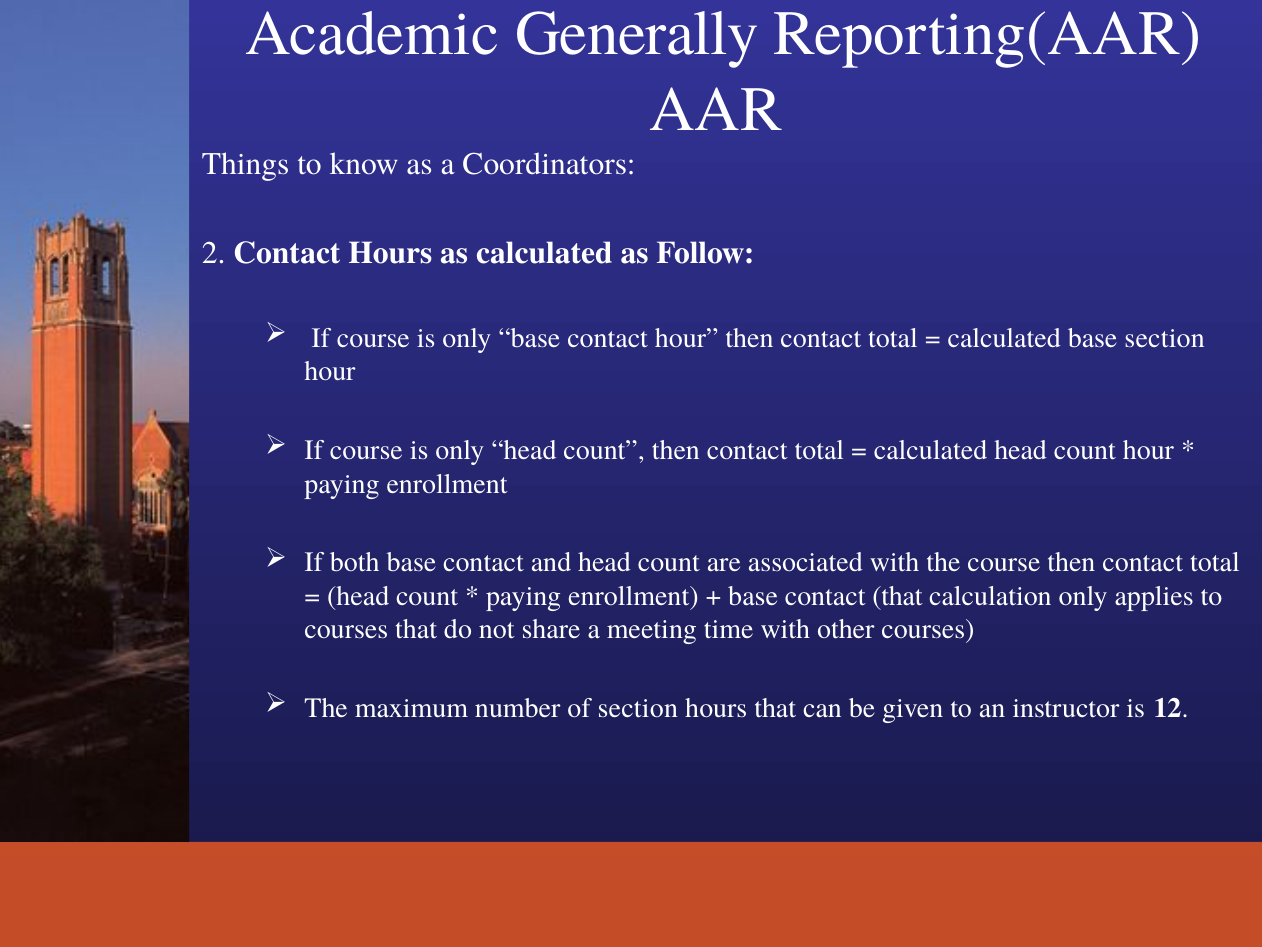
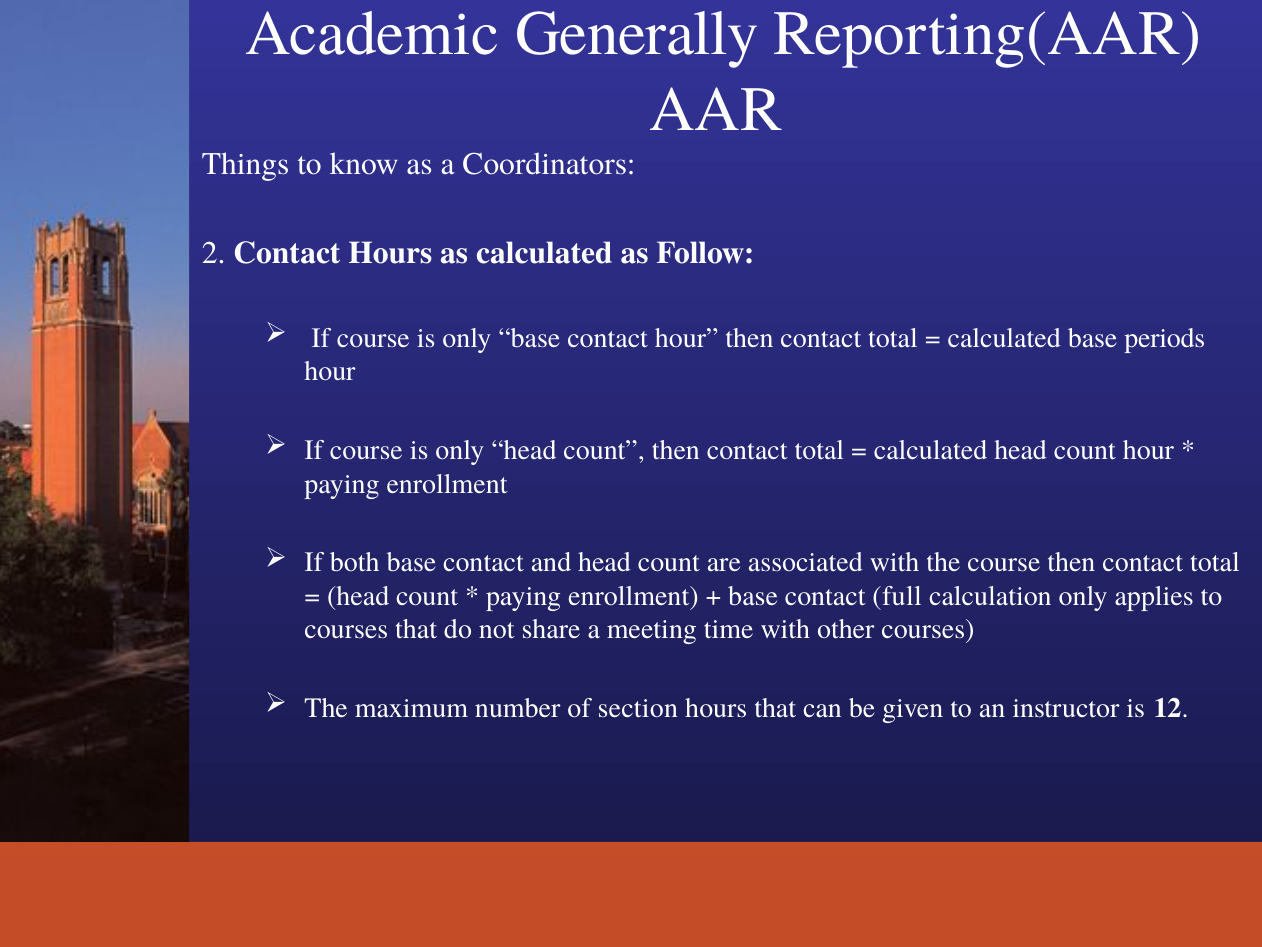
base section: section -> periods (1165, 338)
contact that: that -> full (897, 596)
